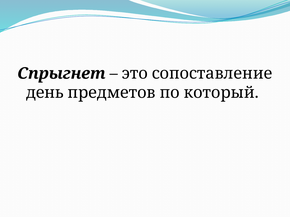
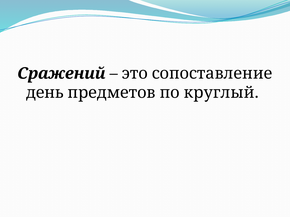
Спрыгнет: Спрыгнет -> Сражений (61, 74)
который: который -> круглый (221, 93)
